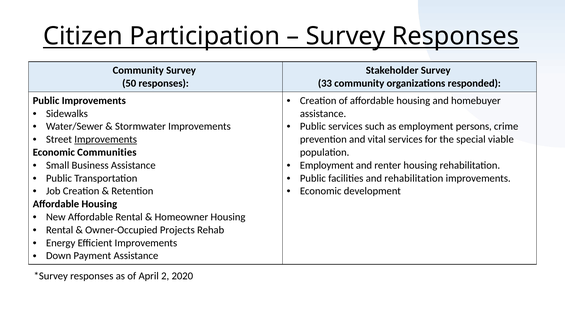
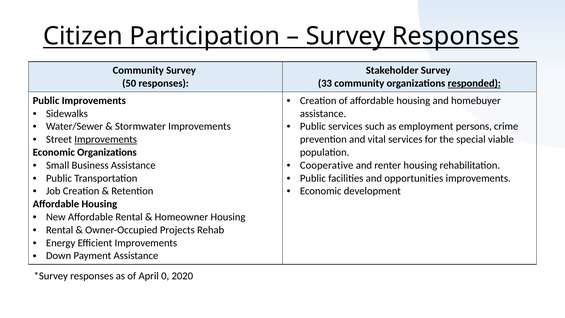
responded underline: none -> present (474, 83)
Economic Communities: Communities -> Organizations (107, 152)
Employment: Employment -> Cooperative (327, 165)
and rehabilitation: rehabilitation -> opportunities (414, 178)
2: 2 -> 0 (165, 276)
